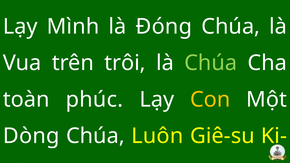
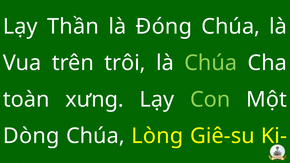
Mình: Mình -> Thần (73, 26)
phúc: phúc -> xưng (95, 100)
Con colour: yellow -> light green (210, 100)
Luôn: Luôn -> Lòng (157, 136)
